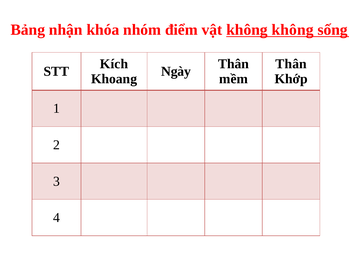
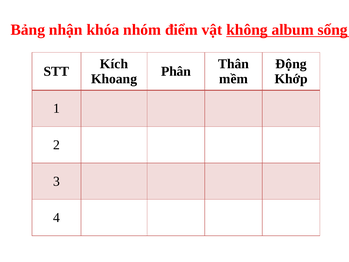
không không: không -> album (293, 30)
Thân: Thân -> Động (291, 64)
Ngày: Ngày -> Phân (176, 71)
